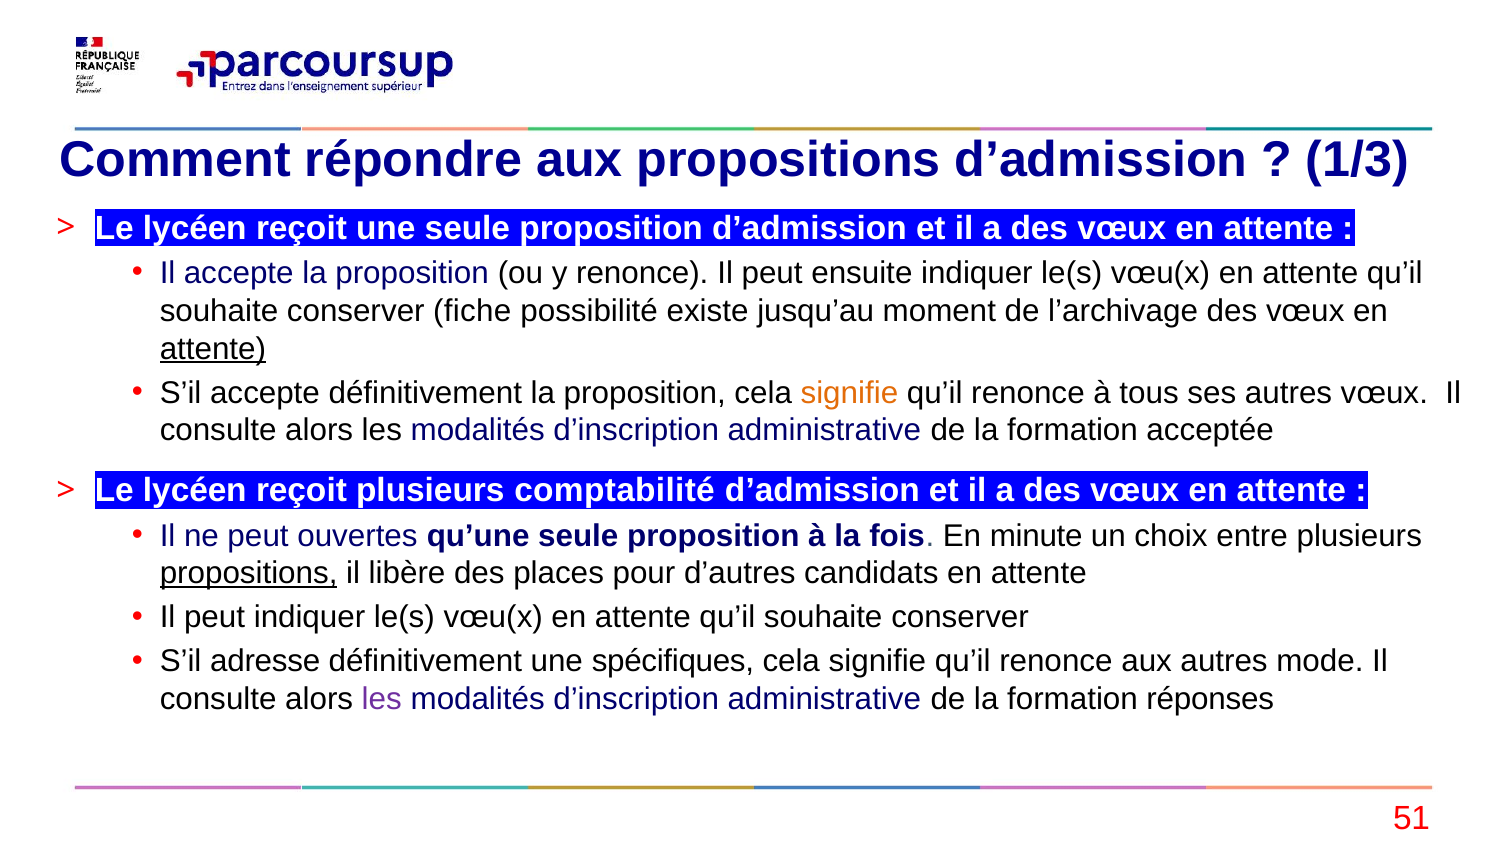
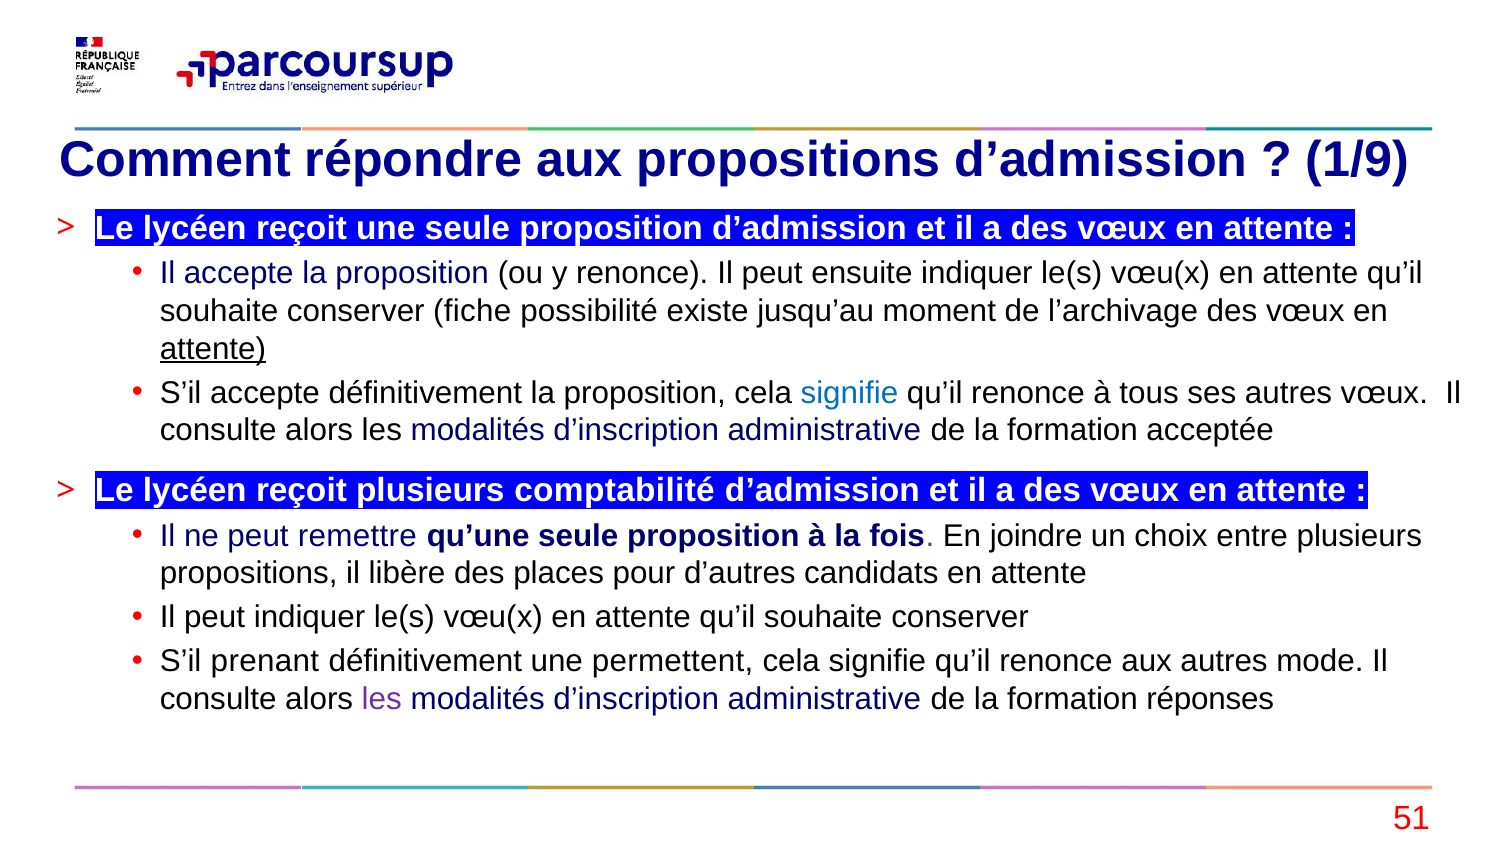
1/3: 1/3 -> 1/9 (1358, 160)
signifie colour: orange -> blue (849, 393)
ouvertes: ouvertes -> remettre (357, 536)
minute: minute -> joindre (1036, 536)
propositions underline: present -> none (249, 573)
adresse: adresse -> prenant (265, 661)
spécifiques: spécifiques -> permettent (673, 661)
